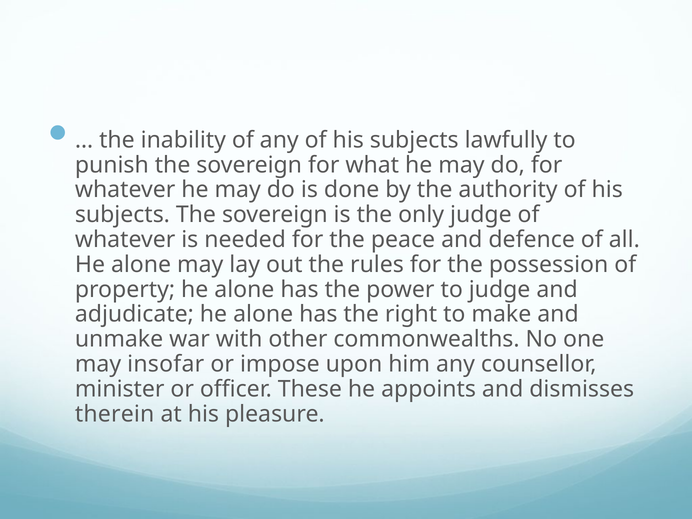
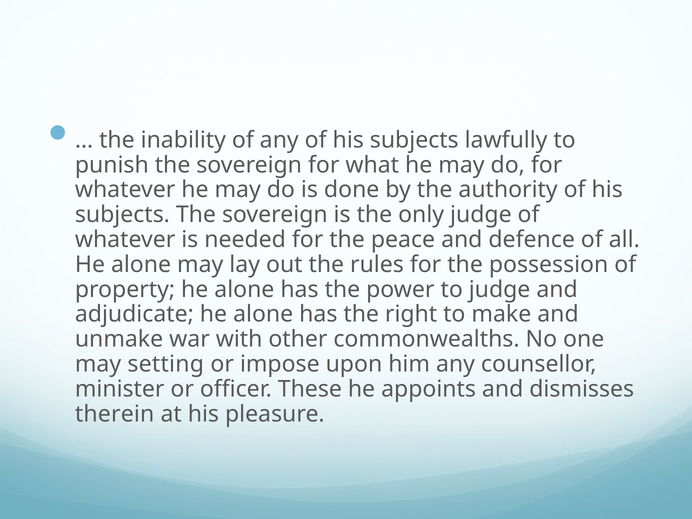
insofar: insofar -> setting (166, 364)
